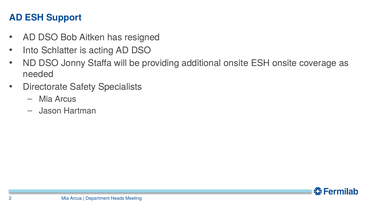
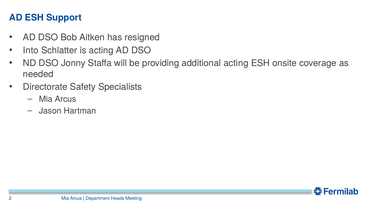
additional onsite: onsite -> acting (236, 63)
